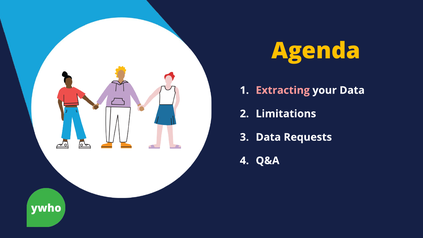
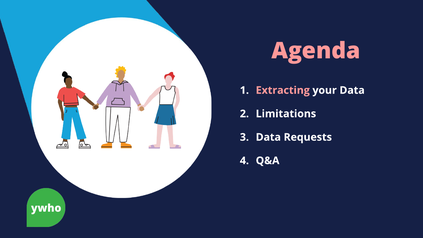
Agenda colour: yellow -> pink (316, 51)
